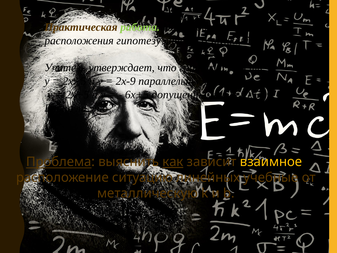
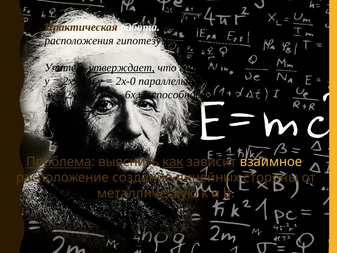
работа colour: light green -> white (140, 27)
утверждает underline: none -> present (122, 68)
2x-9: 2x-9 -> 2x-0 (126, 81)
допущенными: допущенными -> способностей (185, 95)
ситуацию: ситуацию -> создание (142, 177)
учебные: учебные -> стороны (271, 177)
